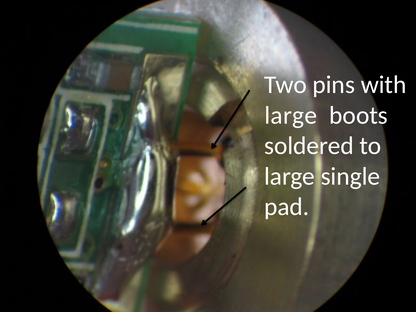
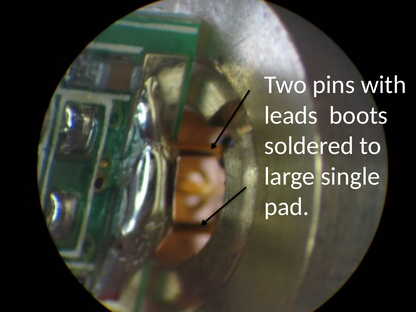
large: large -> leads (291, 115)
